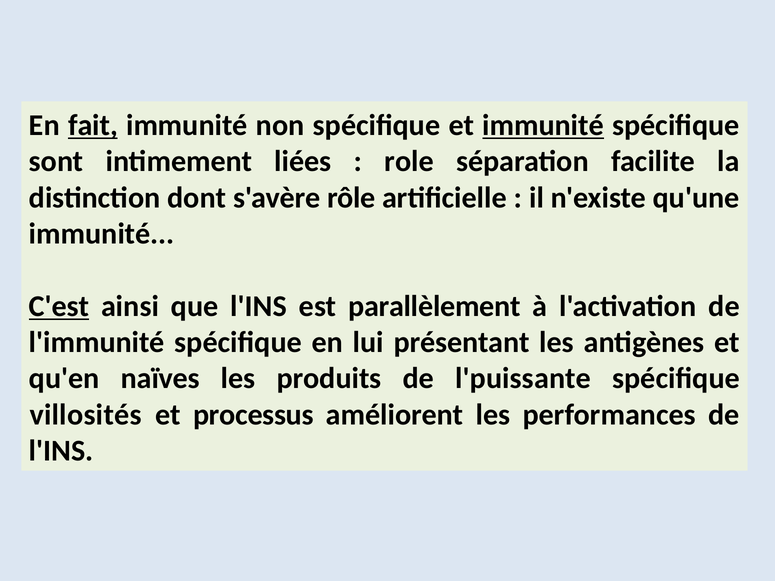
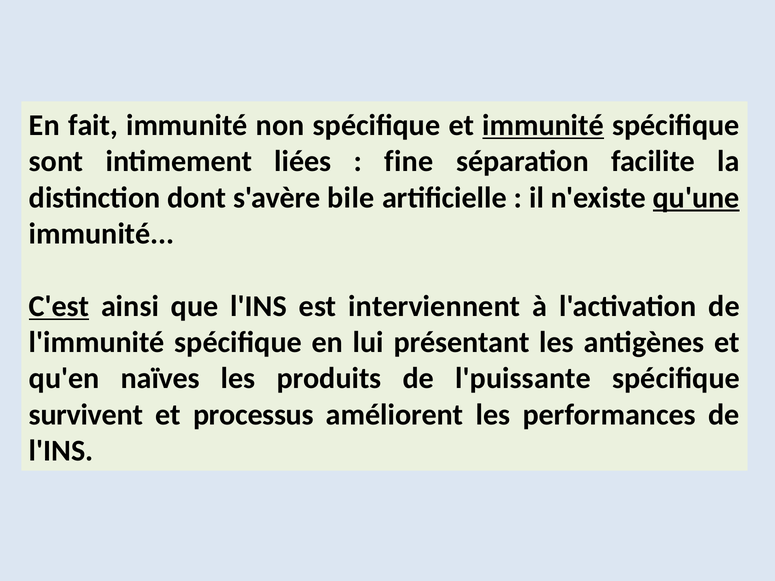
fait underline: present -> none (93, 125)
role: role -> fine (409, 162)
rôle: rôle -> bile (351, 198)
qu'une underline: none -> present (696, 198)
parallèlement: parallèlement -> interviennent (434, 306)
villosités: villosités -> survivent (86, 415)
